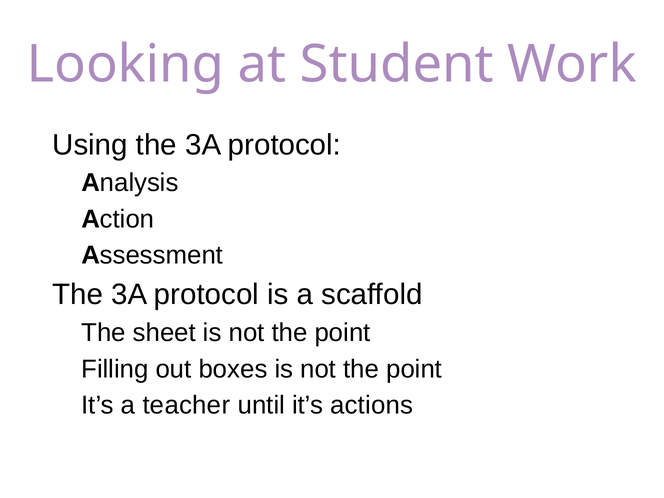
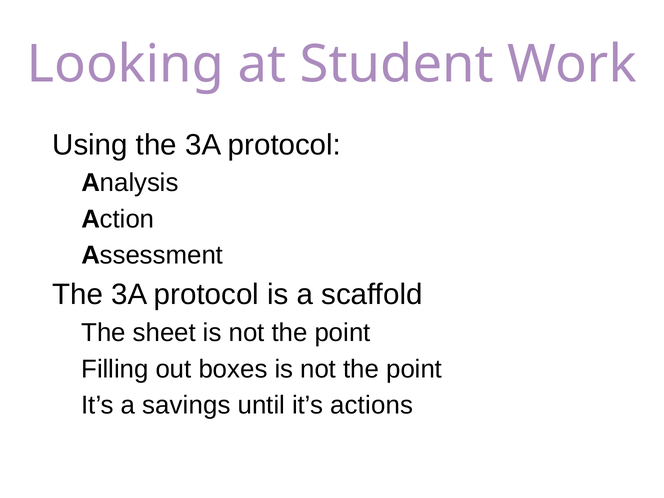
teacher: teacher -> savings (186, 405)
